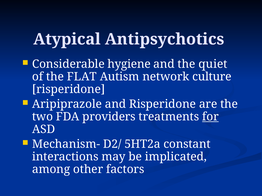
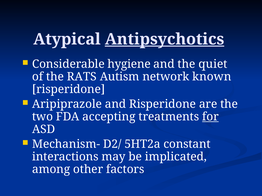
Antipsychotics underline: none -> present (165, 39)
FLAT: FLAT -> RATS (82, 77)
culture: culture -> known (212, 77)
providers: providers -> accepting (109, 117)
